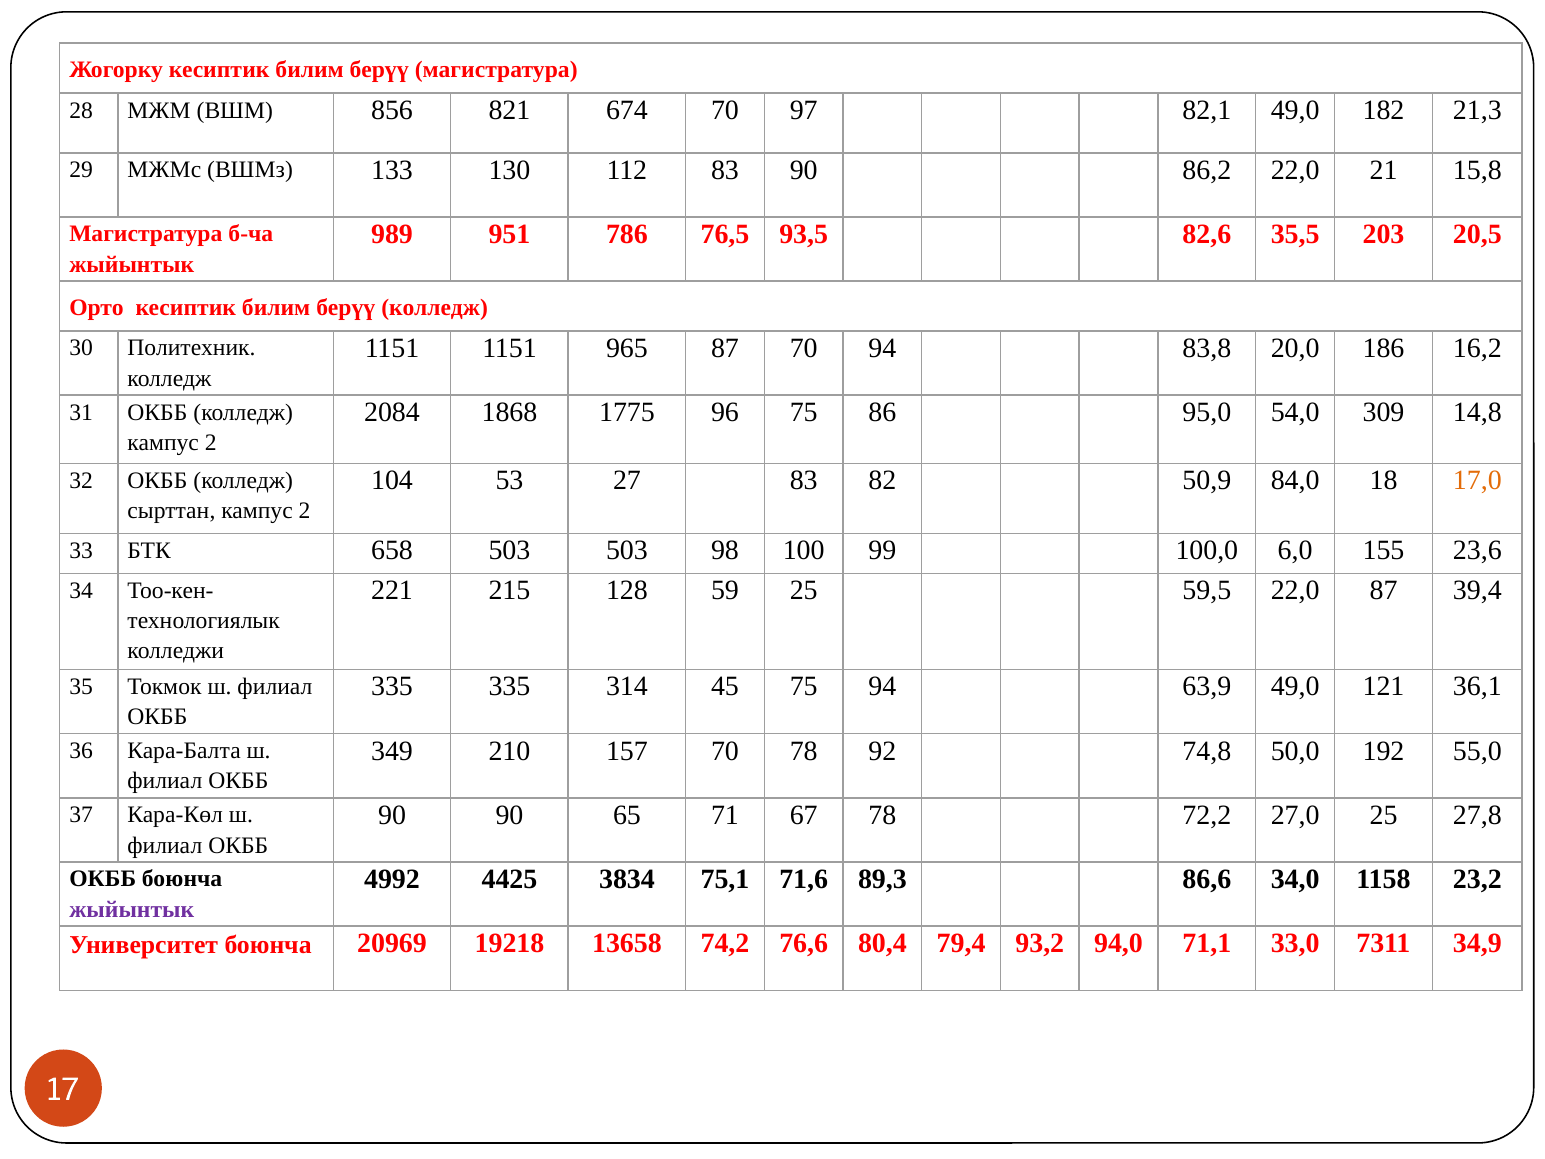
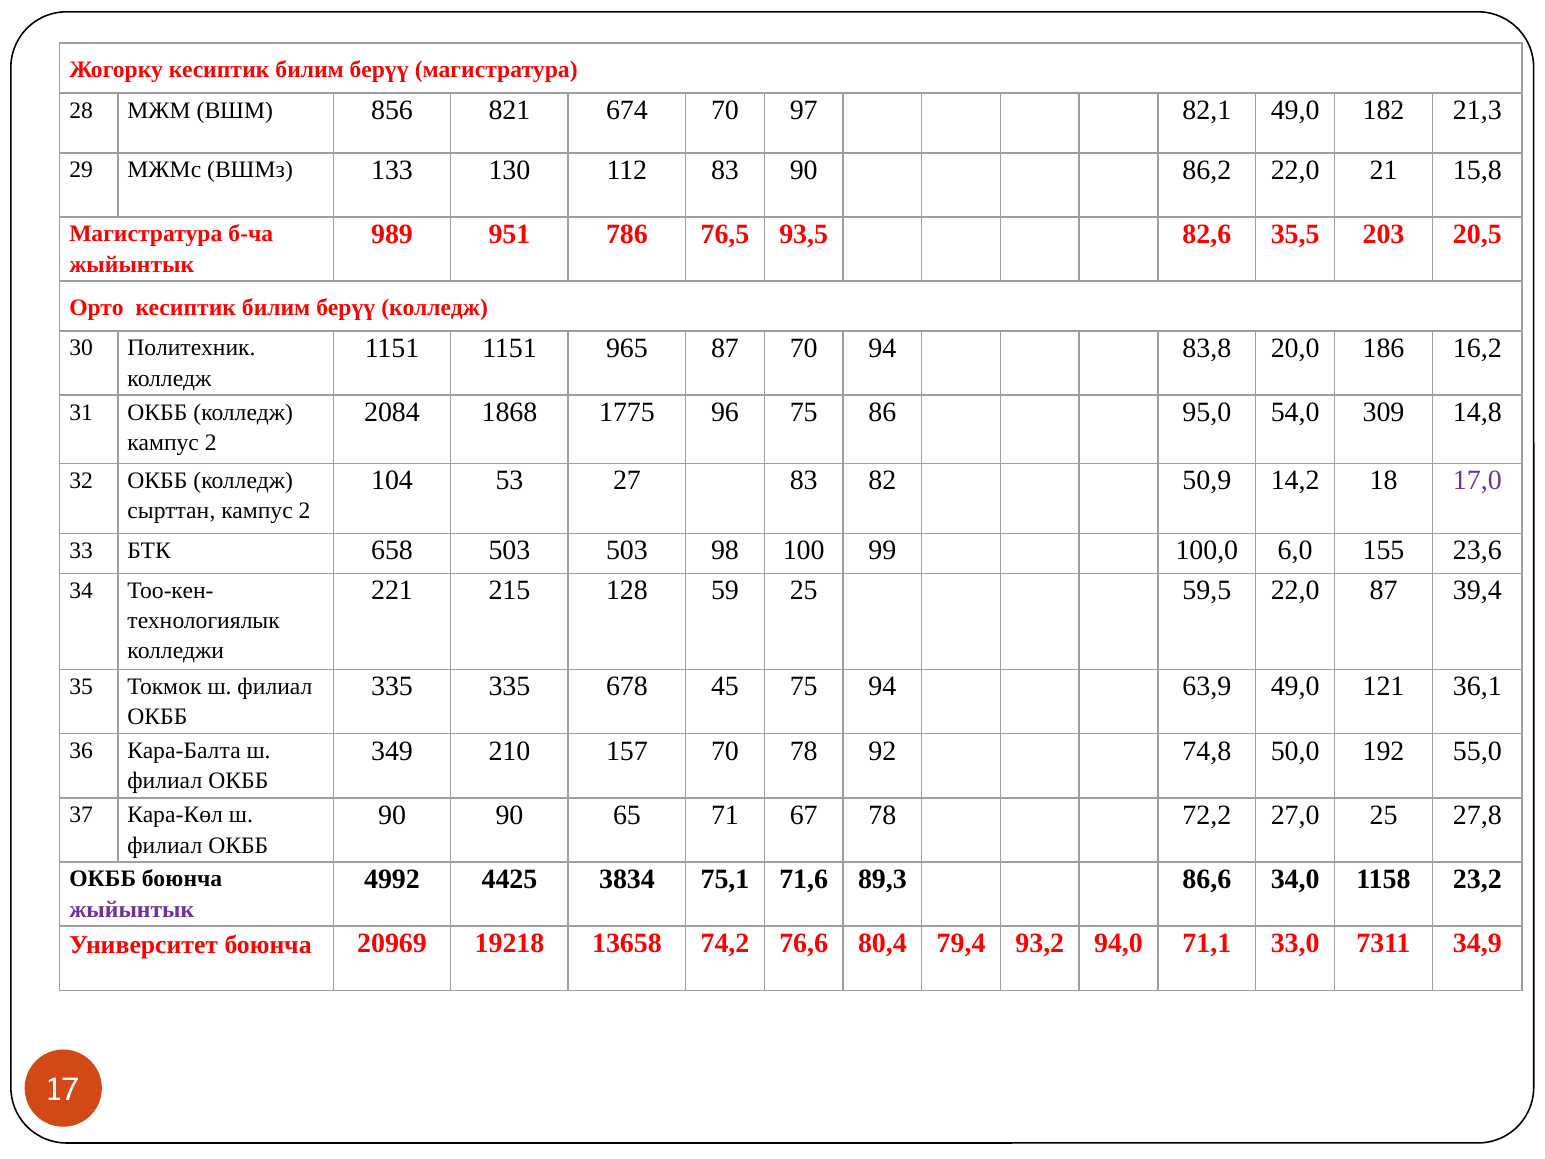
84,0: 84,0 -> 14,2 (1295, 480)
17,0 colour: orange -> purple (1477, 480)
314: 314 -> 678 (627, 687)
